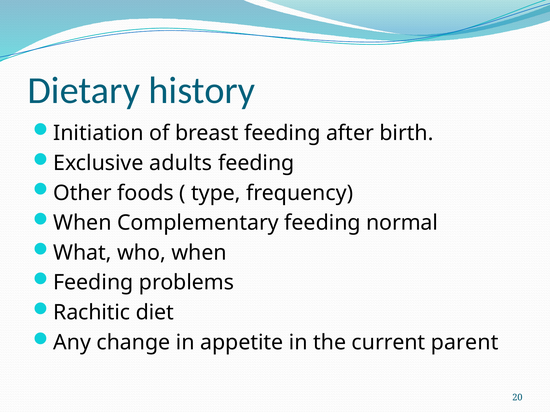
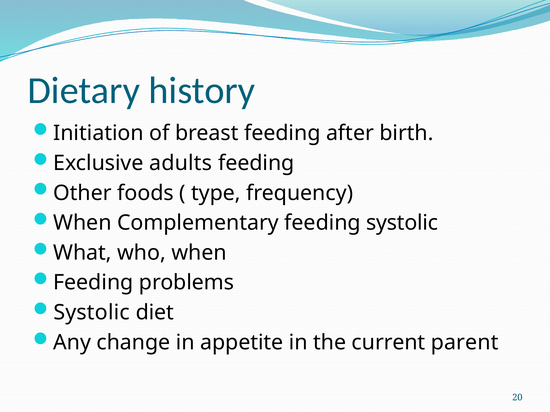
feeding normal: normal -> systolic (402, 223)
Rachitic: Rachitic -> Systolic (92, 313)
